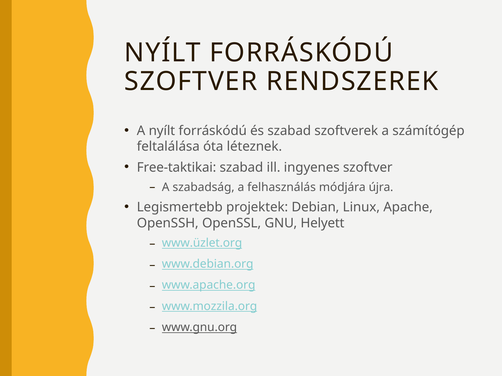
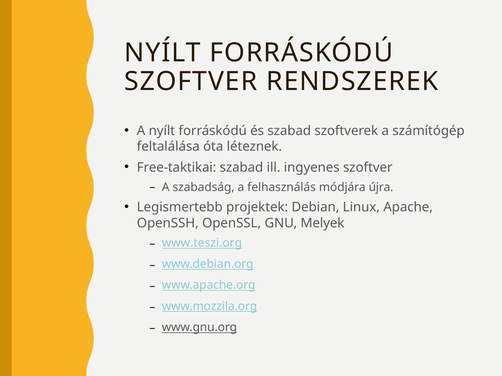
Helyett: Helyett -> Melyek (322, 223)
www.üzlet.org: www.üzlet.org -> www.teszi.org (202, 243)
